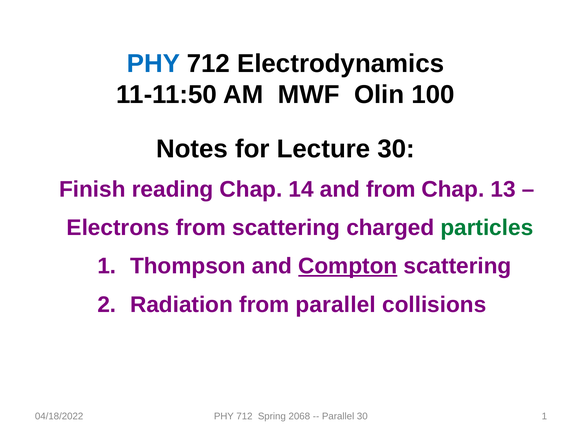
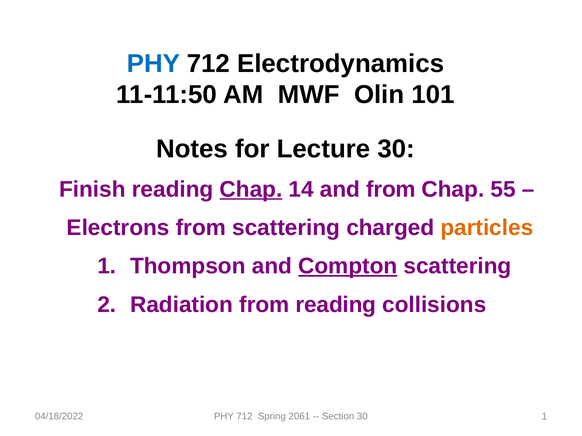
100: 100 -> 101 (433, 95)
Chap underline: none -> present (251, 189)
13: 13 -> 55 (503, 189)
particles colour: green -> orange (487, 228)
from parallel: parallel -> reading (336, 305)
2068: 2068 -> 2061 (299, 417)
Parallel: Parallel -> Section (338, 417)
